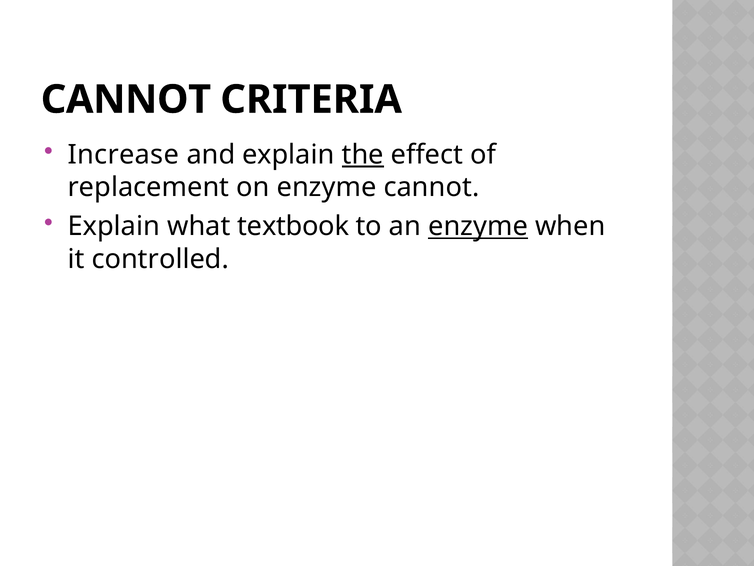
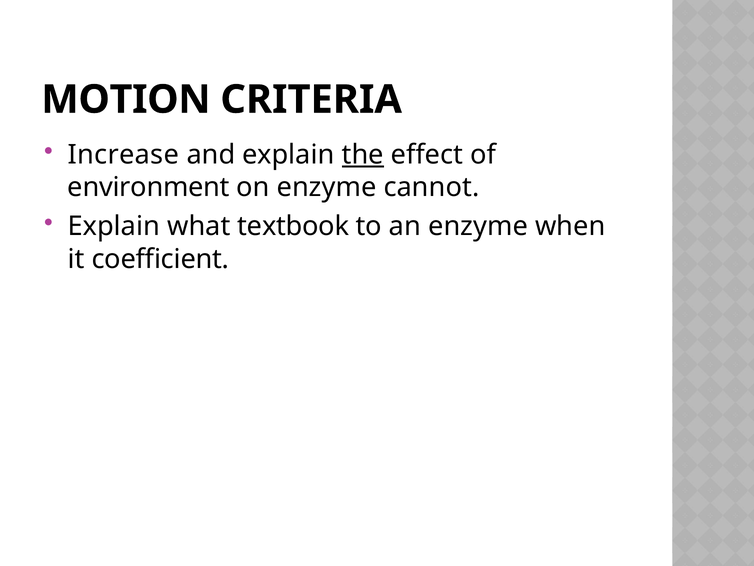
CANNOT: CANNOT -> MOTION (126, 100)
replacement: replacement -> environment (149, 187)
enzyme underline: present -> none (478, 226)
controlled: controlled -> coefficient (160, 259)
